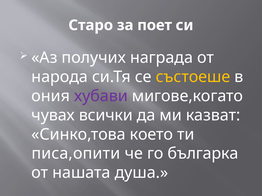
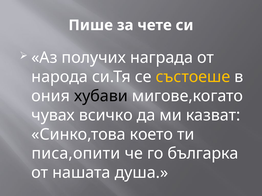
Старо: Старо -> Пише (91, 25)
поет: поет -> чете (155, 25)
хубави colour: purple -> black (101, 96)
всички: всички -> всичко (106, 115)
